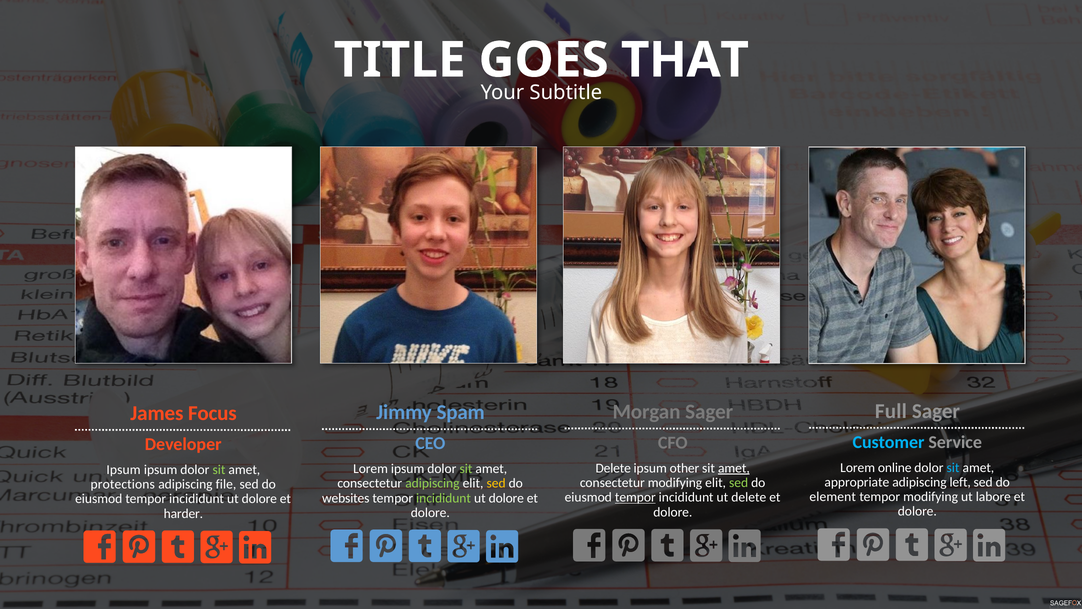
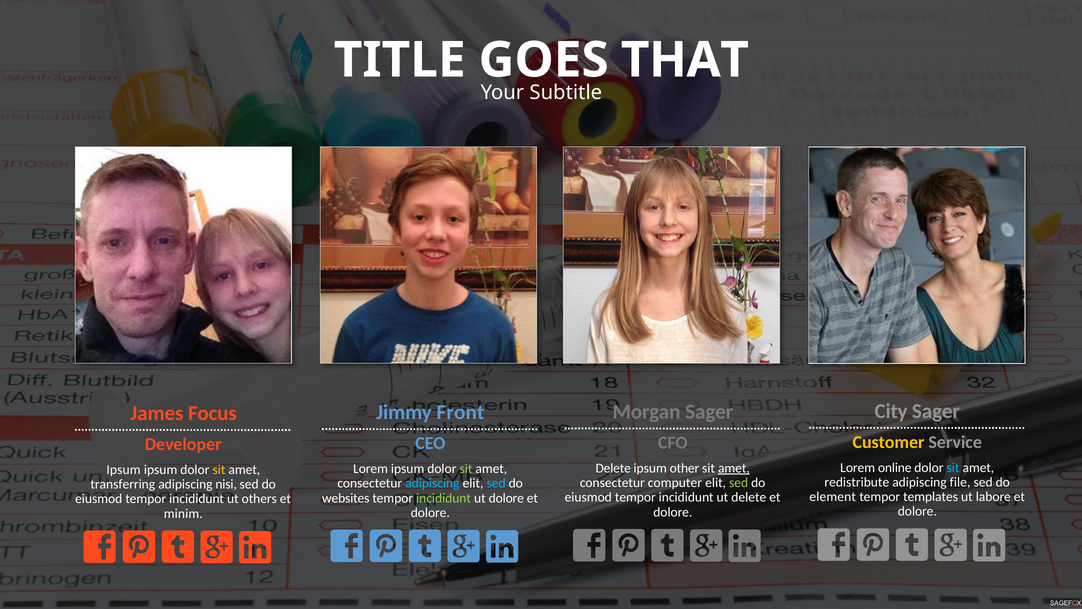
Full: Full -> City (891, 411)
Spam: Spam -> Front (460, 412)
Customer colour: light blue -> yellow (888, 442)
sit colour: light green -> yellow (219, 469)
appropriate: appropriate -> redistribute (857, 482)
left: left -> file (960, 482)
consectetur modifying: modifying -> computer (675, 483)
adipiscing colour: light green -> light blue (432, 483)
sed colour: yellow -> light blue (496, 483)
protections: protections -> transferring (123, 484)
file: file -> nisi (226, 484)
tempor modifying: modifying -> templates (931, 497)
tempor underline: present -> none (635, 497)
dolore: dolore -> others (259, 499)
harder: harder -> minim (183, 513)
